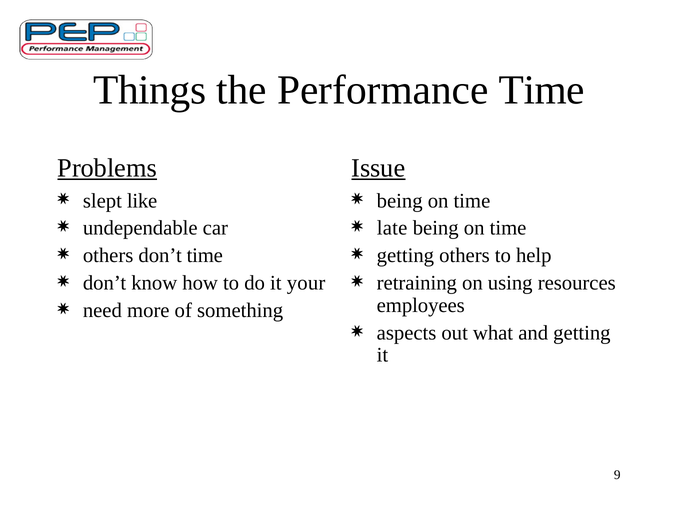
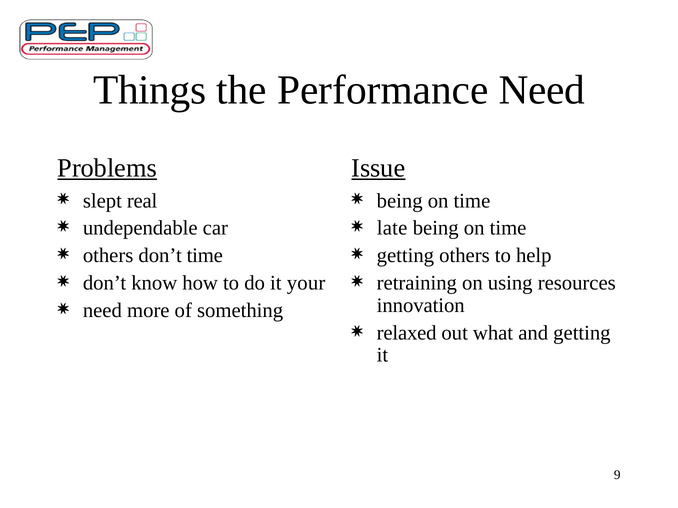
Performance Time: Time -> Need (542, 90)
like: like -> real (142, 201)
employees: employees -> innovation (421, 306)
aspects: aspects -> relaxed (407, 333)
